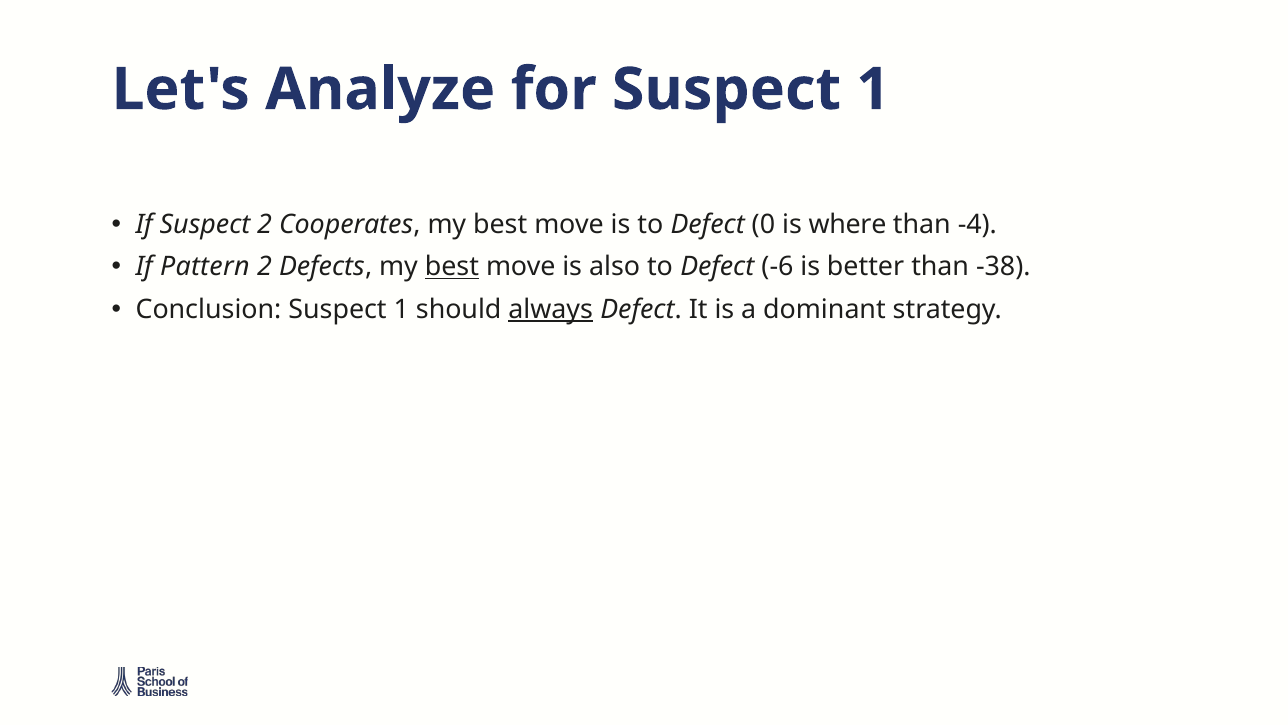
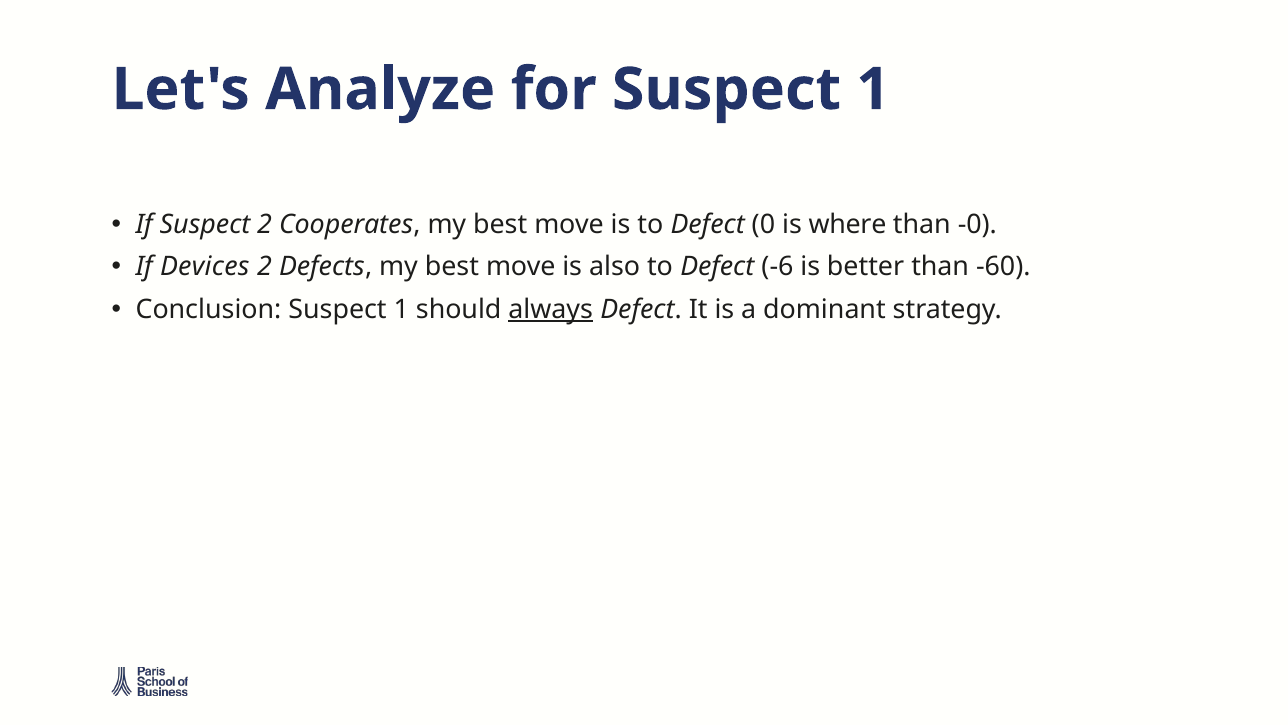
-4: -4 -> -0 (977, 224)
Pattern: Pattern -> Devices (205, 267)
best underline: present -> none (452, 267)
-38: -38 -> -60 (1003, 267)
